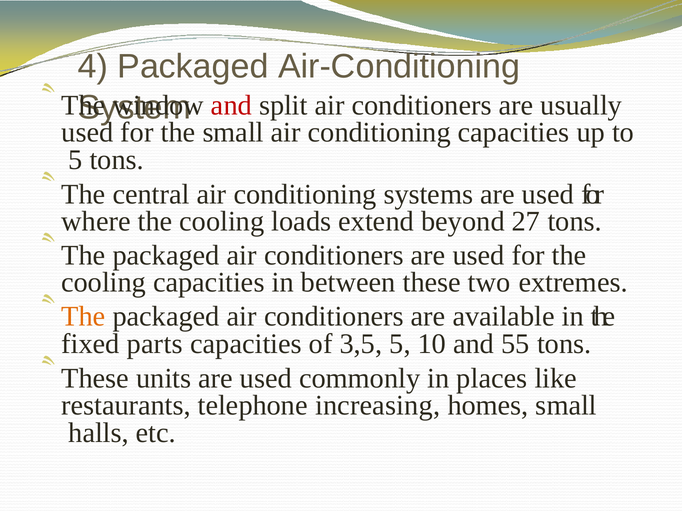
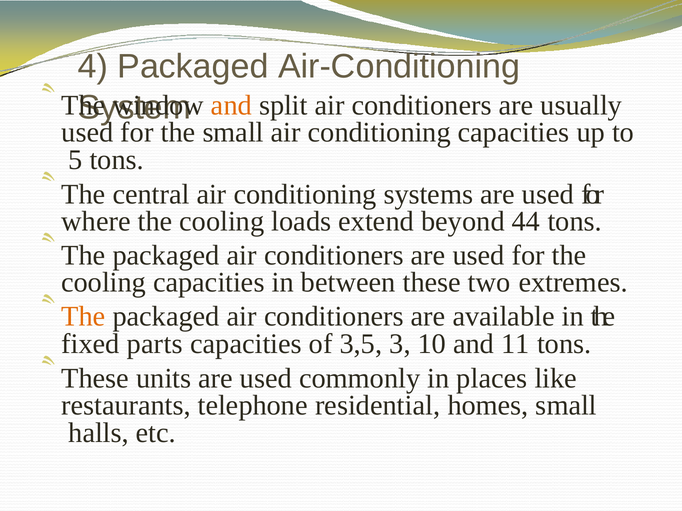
and colour: red -> orange (231, 105)
27: 27 -> 44 (526, 222)
3,5 5: 5 -> 3 (400, 344)
55: 55 -> 11 (515, 344)
increasing: increasing -> residential (378, 406)
